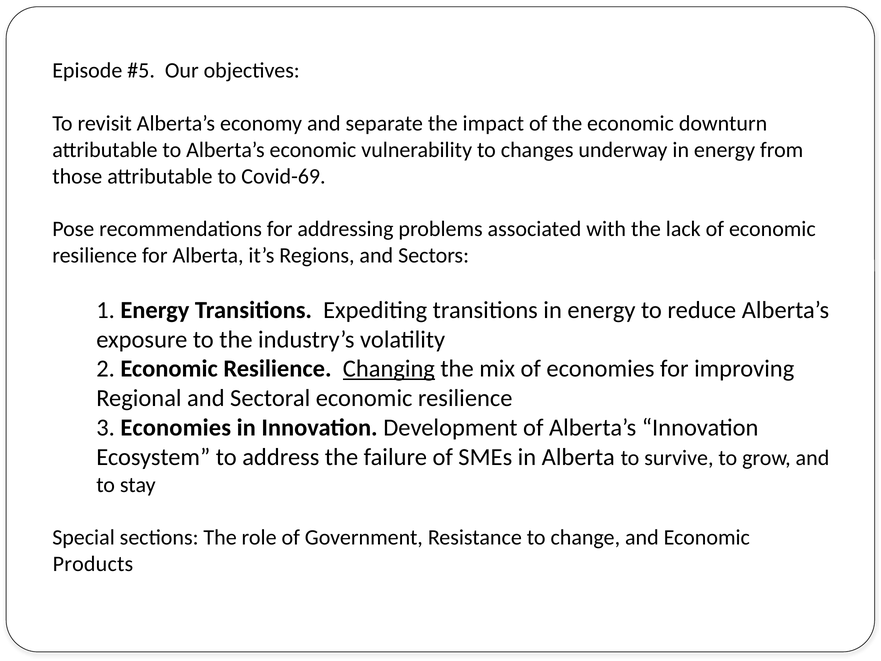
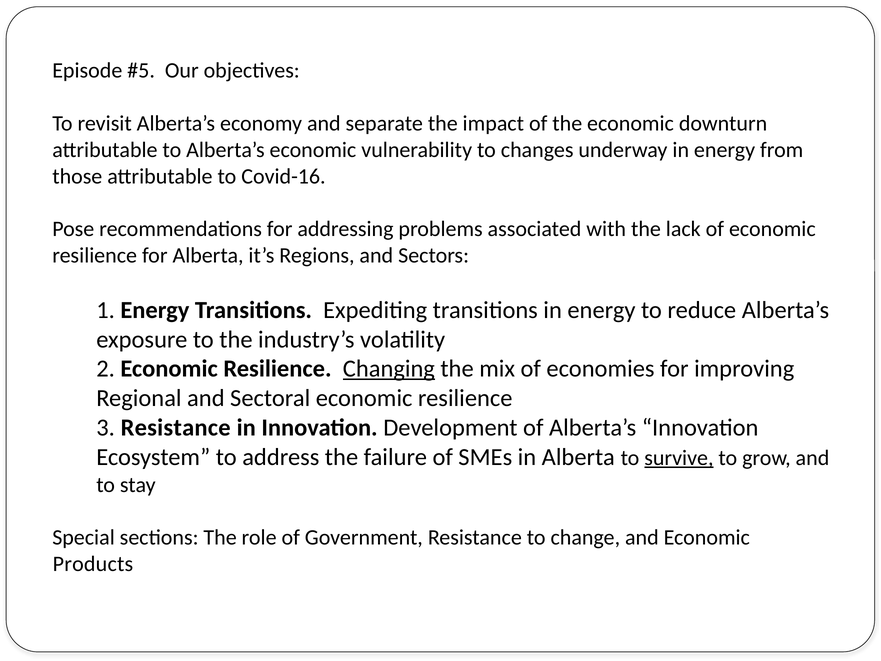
Covid-69: Covid-69 -> Covid-16 (283, 176)
3 Economies: Economies -> Resistance (176, 427)
survive underline: none -> present (679, 458)
